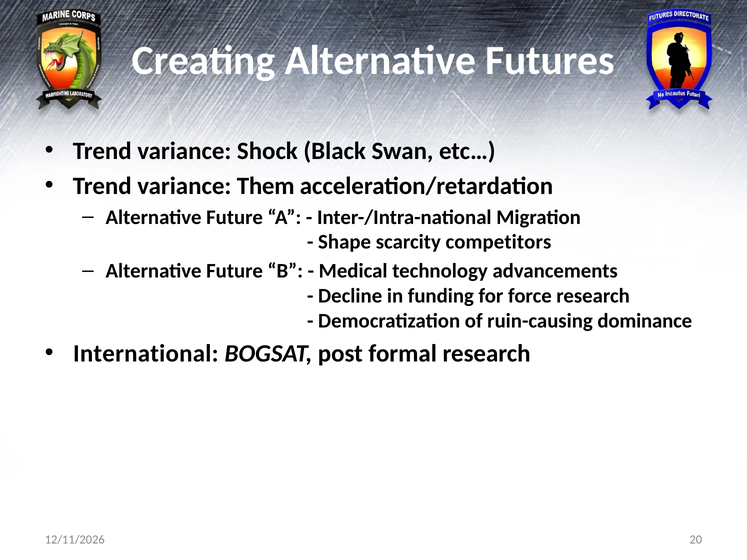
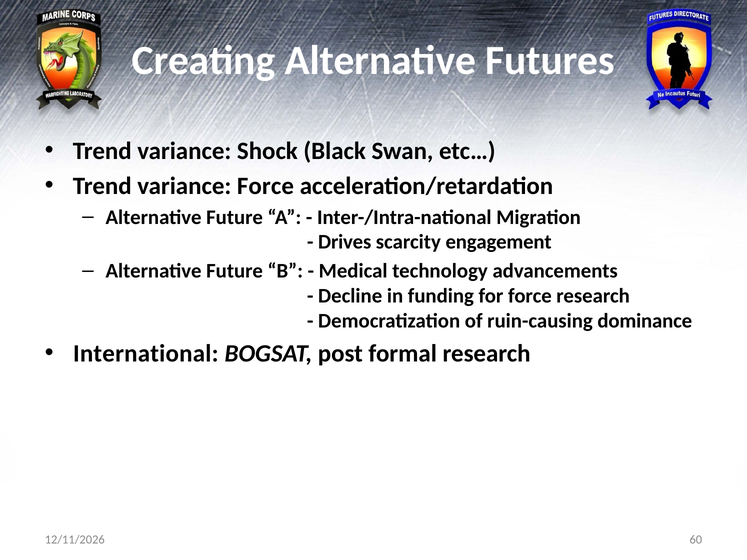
variance Them: Them -> Force (265, 186)
Shape: Shape -> Drives (345, 242)
competitors: competitors -> engagement (499, 242)
20: 20 -> 60 (696, 540)
